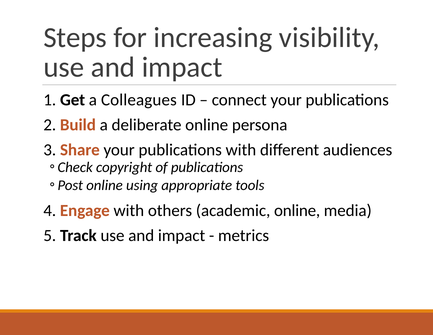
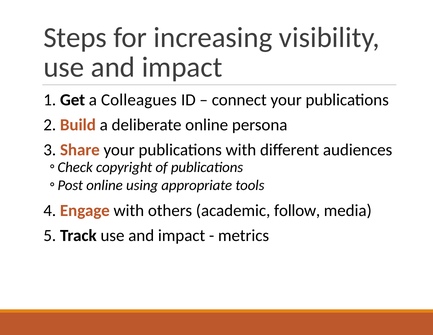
academic online: online -> follow (297, 210)
